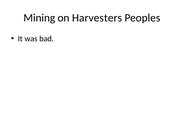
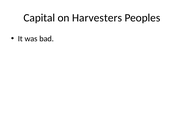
Mining: Mining -> Capital (39, 18)
